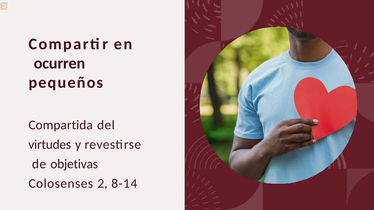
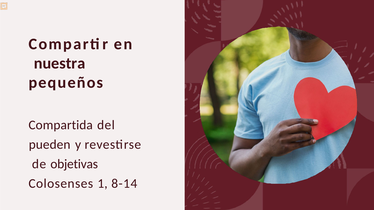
ocurren: ocurren -> nuestra (60, 63)
virtudes: virtudes -> pueden (50, 145)
2: 2 -> 1 (103, 184)
